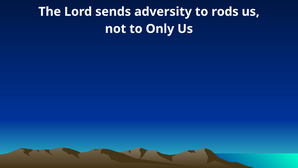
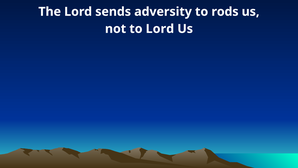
to Only: Only -> Lord (160, 29)
